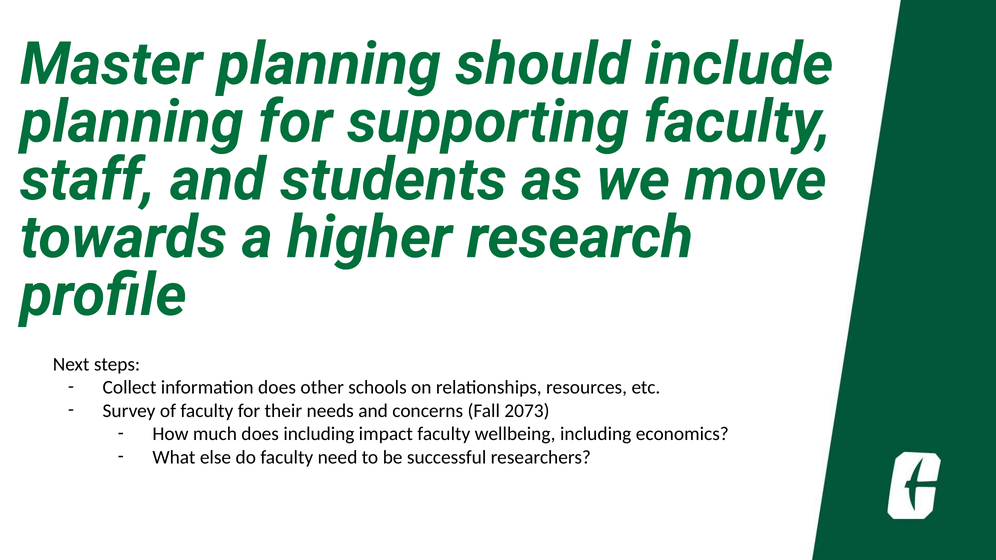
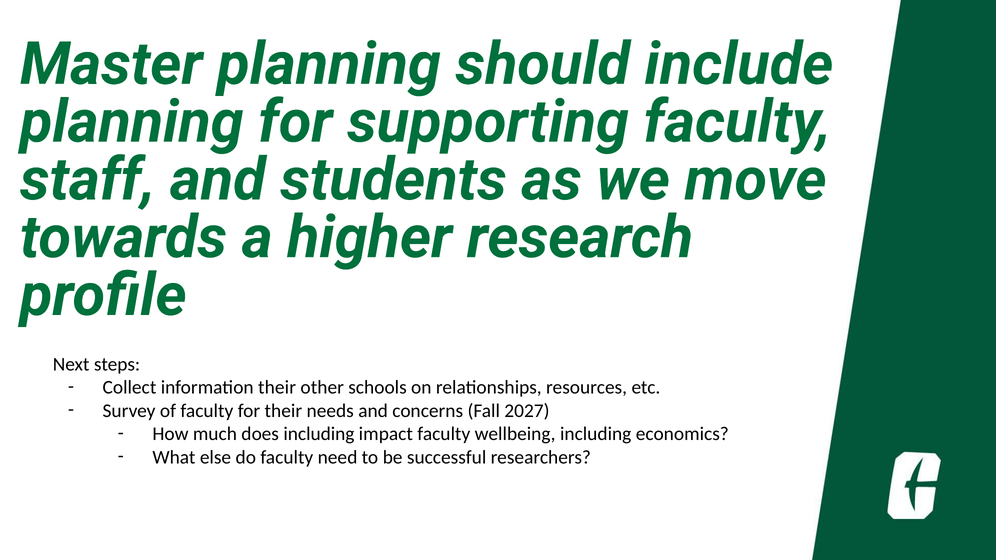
information does: does -> their (277, 388)
2073: 2073 -> 2027 (527, 411)
